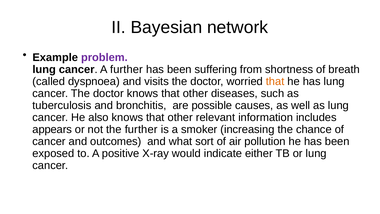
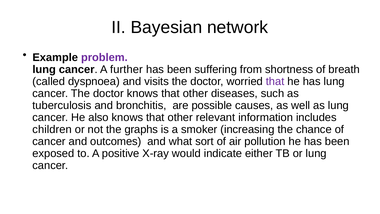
that colour: orange -> purple (275, 81)
appears: appears -> children (52, 129)
the further: further -> graphs (141, 129)
